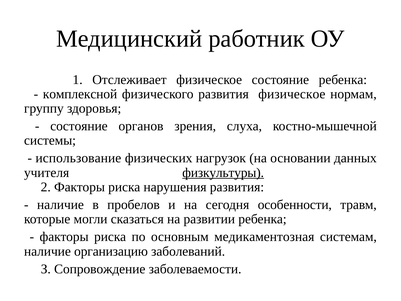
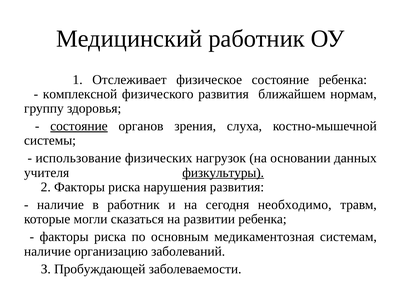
развития физическое: физическое -> ближайшем (292, 94)
состояние underline: none -> present (79, 126)
в пробелов: пробелов -> работник (134, 205)
особенности: особенности -> необходимо (295, 205)
Сопровождение: Сопровождение -> Пробуждающей (100, 269)
